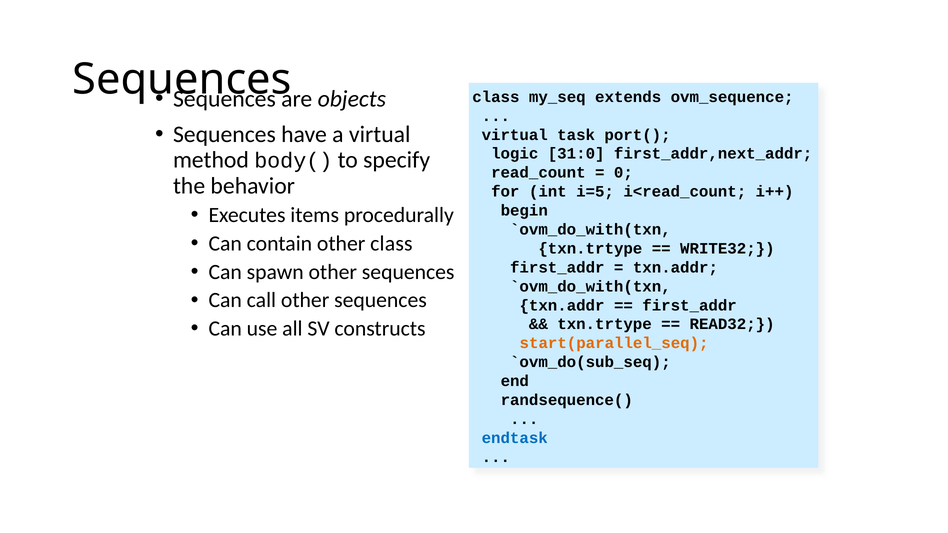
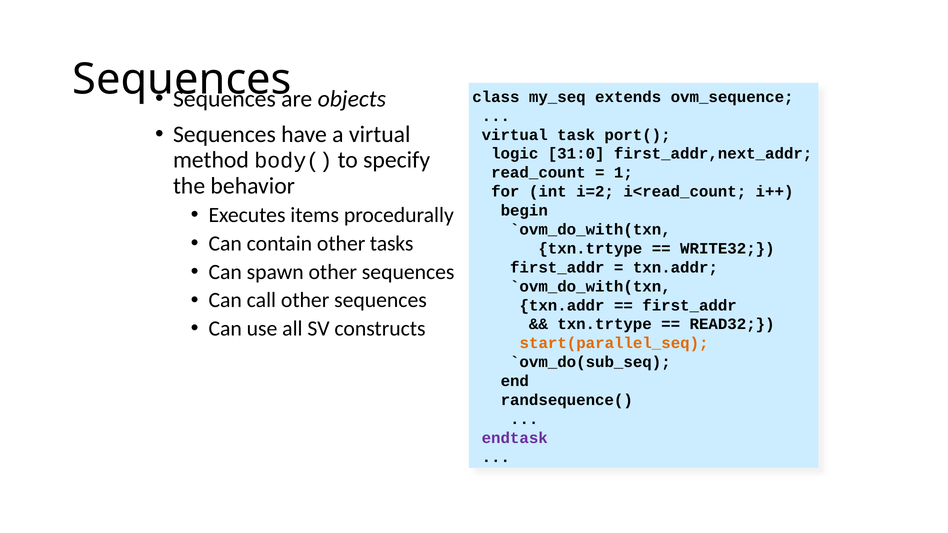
0: 0 -> 1 (623, 173)
i=5: i=5 -> i=2 (595, 192)
other class: class -> tasks (392, 244)
endtask colour: blue -> purple (515, 438)
